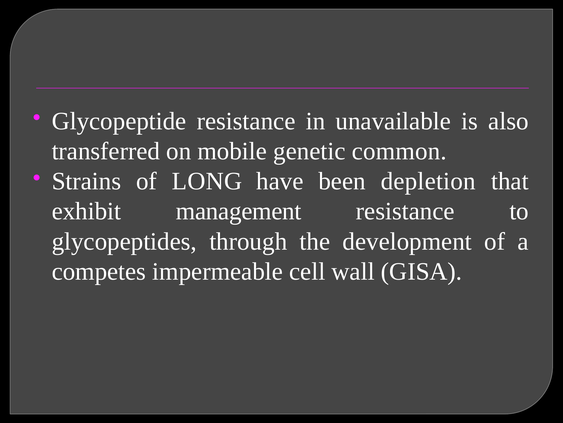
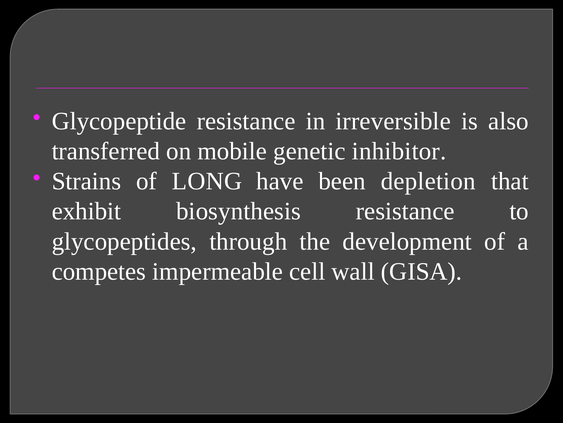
unavailable: unavailable -> irreversible (393, 121)
common: common -> inhibitor (399, 151)
management: management -> biosynthesis (238, 211)
